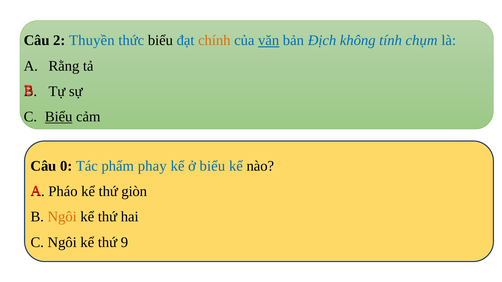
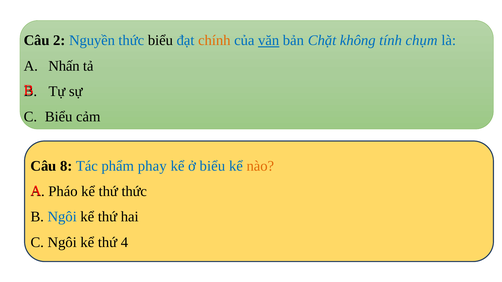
Thuyền: Thuyền -> Nguyền (92, 41)
Địch: Địch -> Chặt (322, 41)
Rằng: Rằng -> Nhấn (64, 66)
Biểu underline: present -> none (59, 117)
0: 0 -> 8 (66, 166)
nào colour: black -> orange (260, 166)
thứ giòn: giòn -> thức (134, 192)
Ngôi colour: orange -> blue (62, 217)
9: 9 -> 4 (124, 243)
